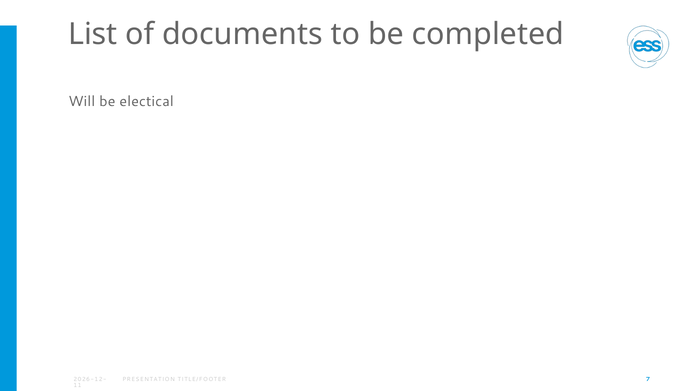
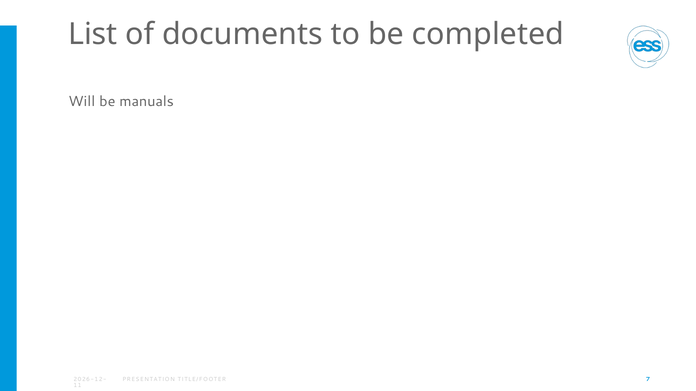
electical: electical -> manuals (147, 102)
